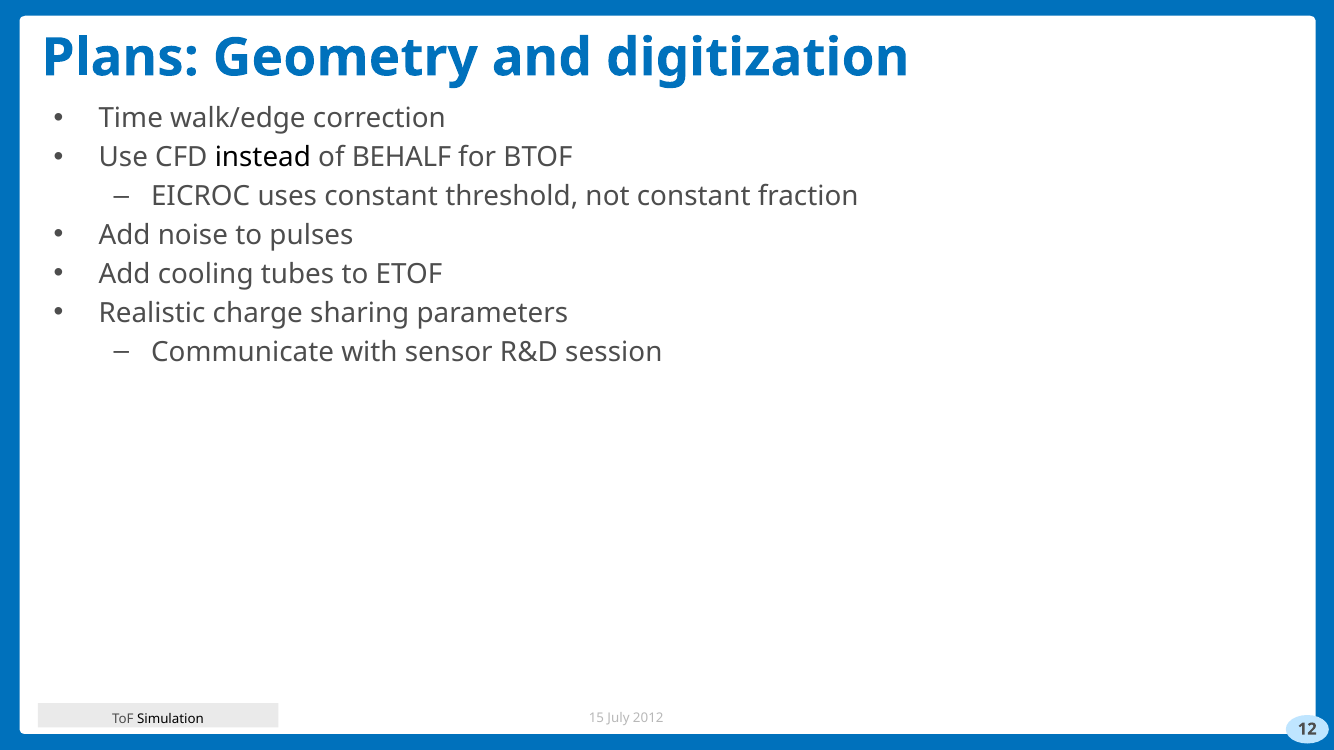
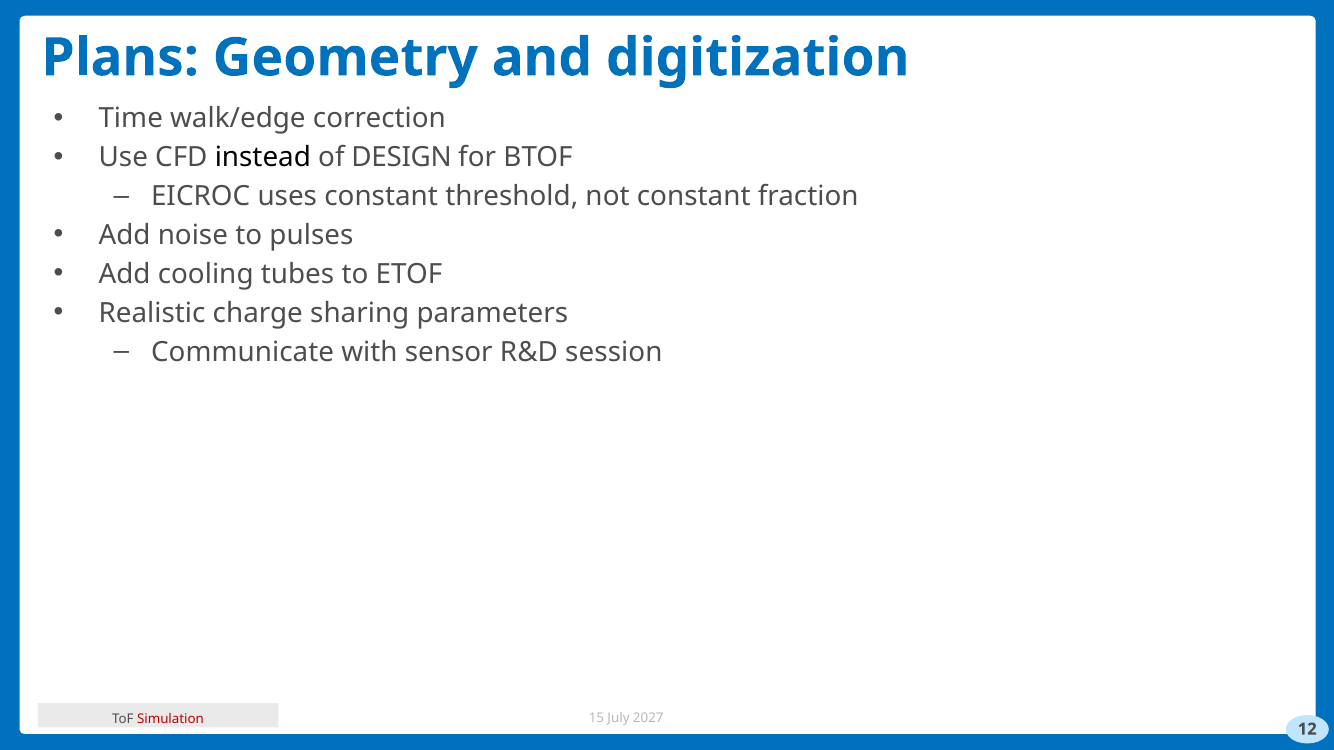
BEHALF: BEHALF -> DESIGN (402, 158)
2012: 2012 -> 2027 (648, 718)
Simulation colour: black -> red (170, 719)
